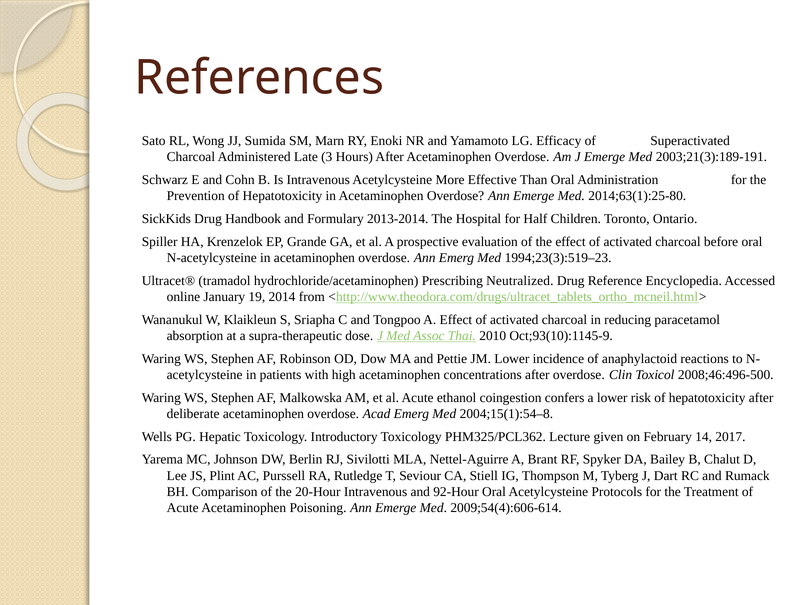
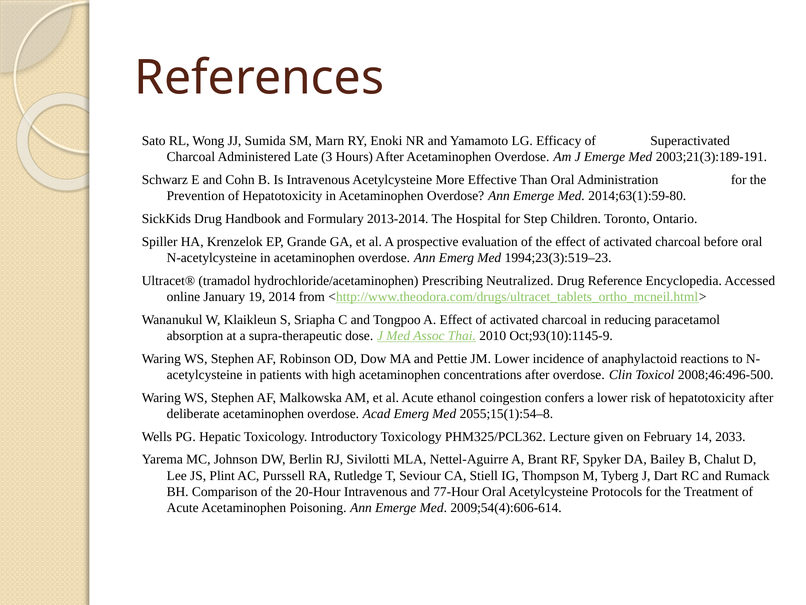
2014;63(1):25-80: 2014;63(1):25-80 -> 2014;63(1):59-80 (637, 196)
Half: Half -> Step (535, 219)
2004;15(1):54–8: 2004;15(1):54–8 -> 2055;15(1):54–8 (506, 413)
2017: 2017 -> 2033 (730, 436)
92-Hour: 92-Hour -> 77-Hour (456, 491)
